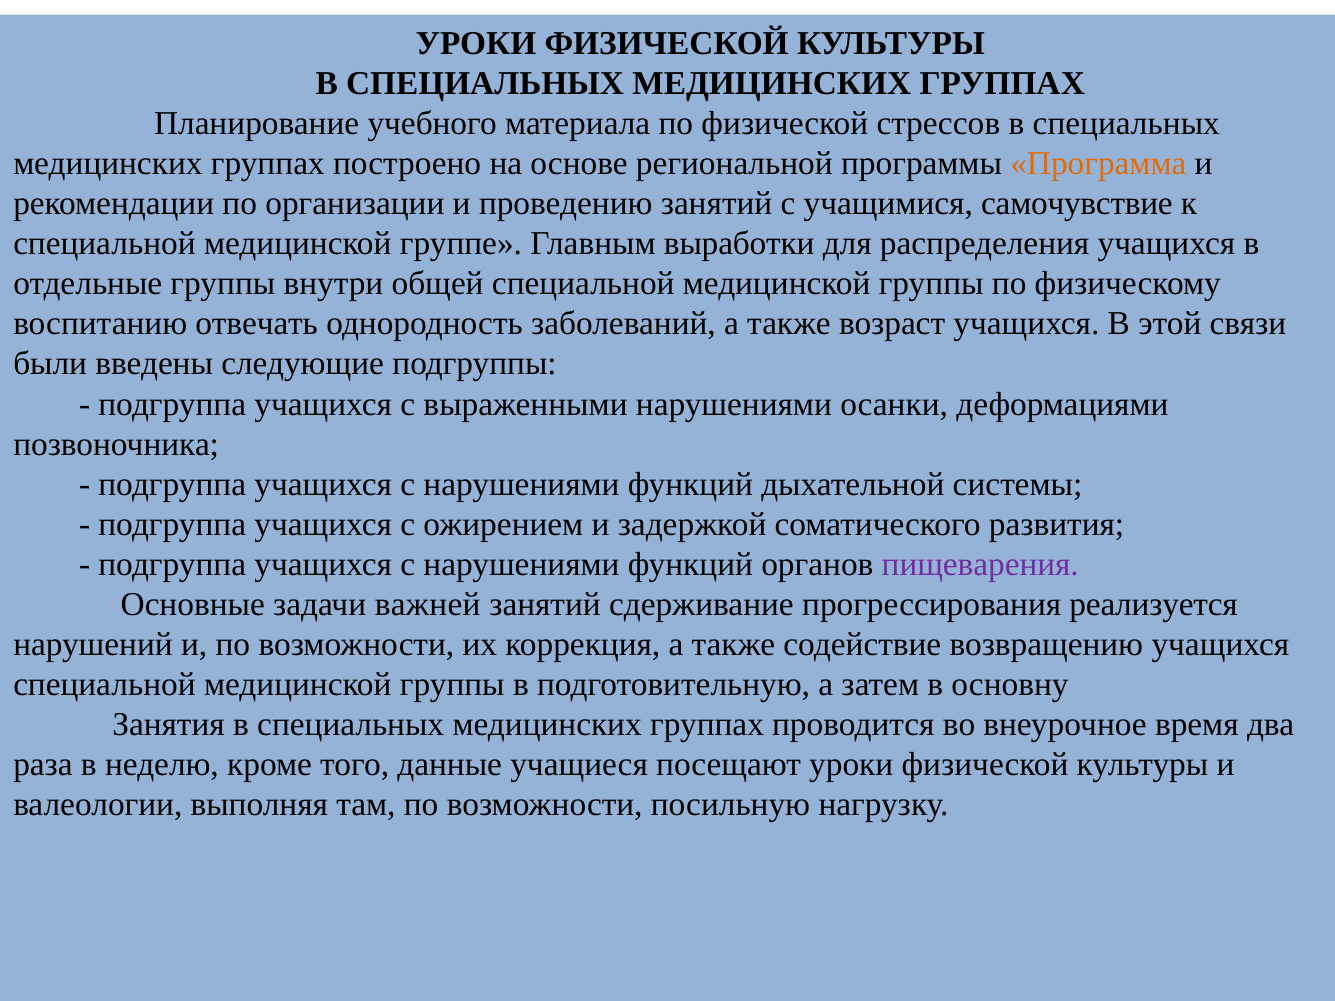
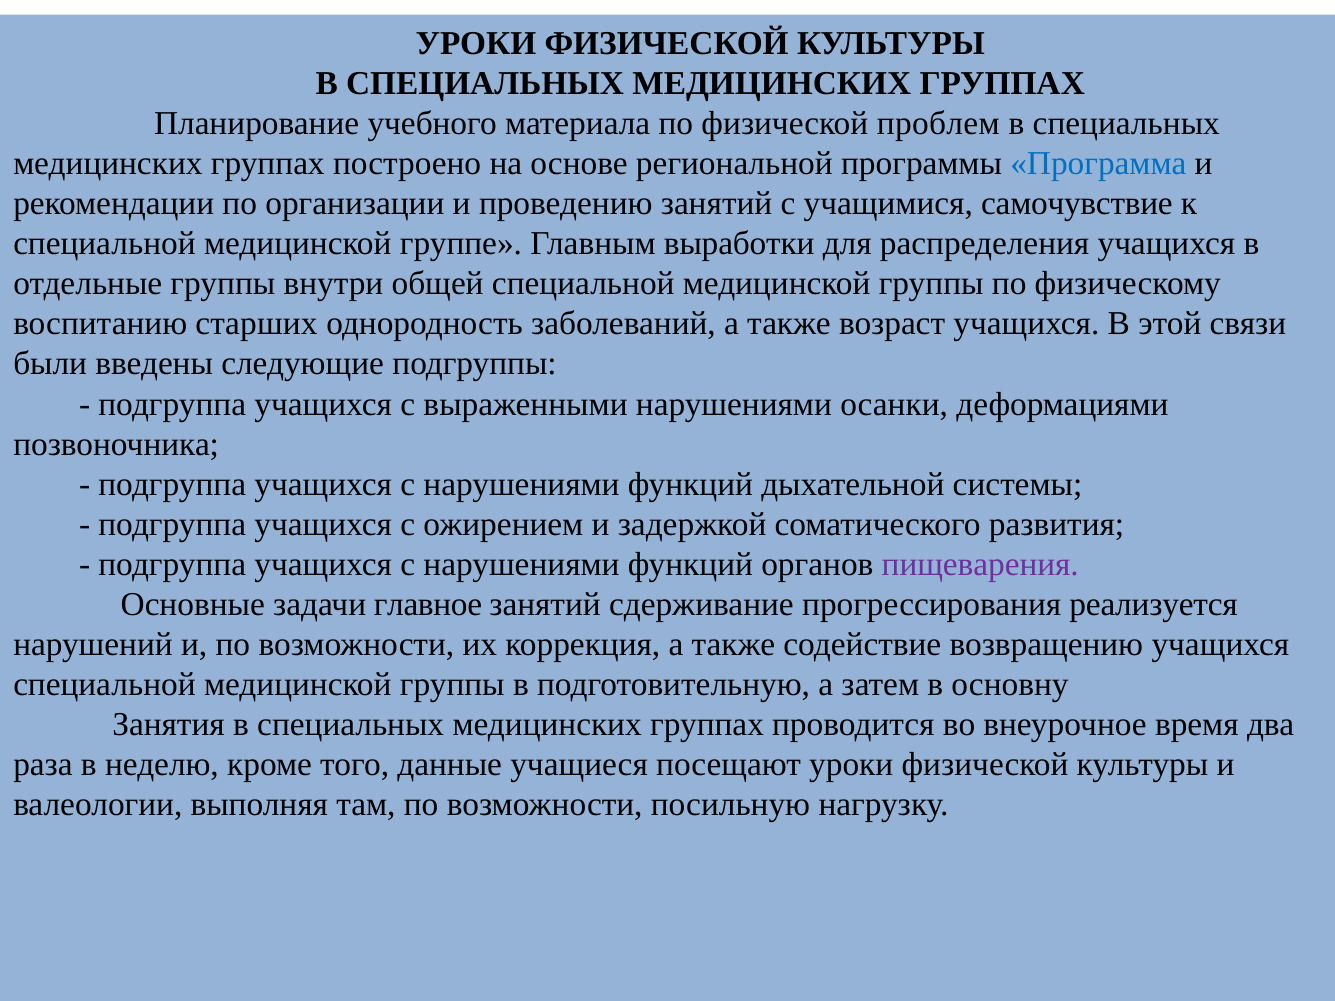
стрессов: стрессов -> проблем (938, 124)
Программа colour: orange -> blue (1098, 164)
отвечать: отвечать -> старших (257, 324)
важней: важней -> главное (428, 604)
